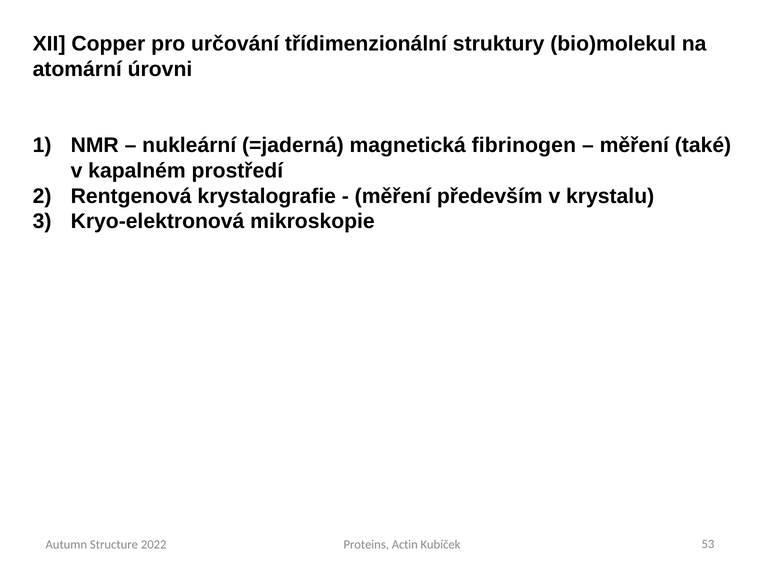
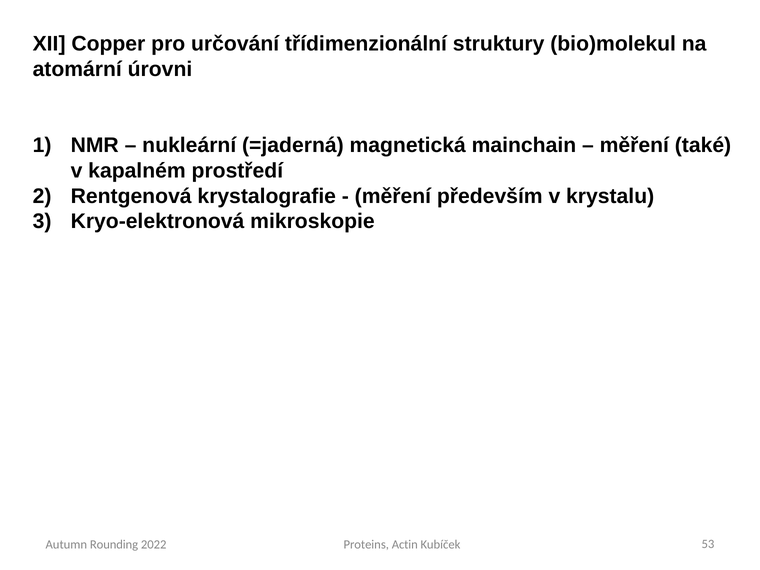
fibrinogen: fibrinogen -> mainchain (524, 145)
Structure: Structure -> Rounding (114, 544)
